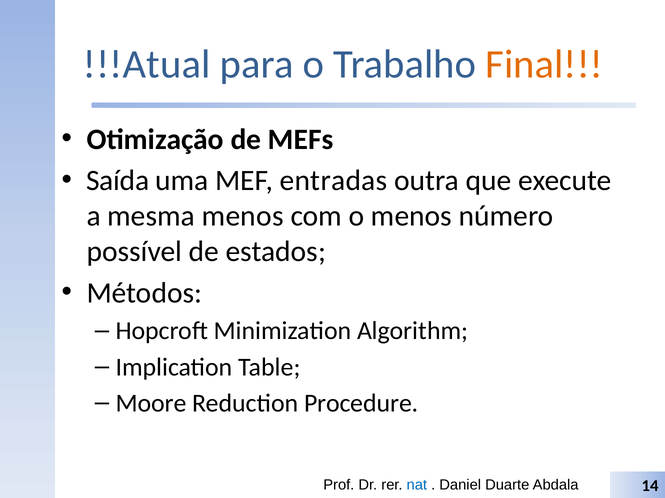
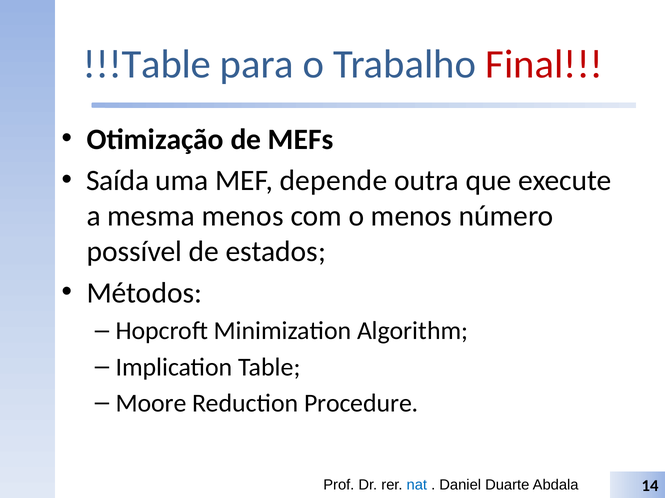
!!!Atual: !!!Atual -> !!!Table (147, 64)
Final colour: orange -> red (544, 64)
entradas: entradas -> depende (333, 181)
